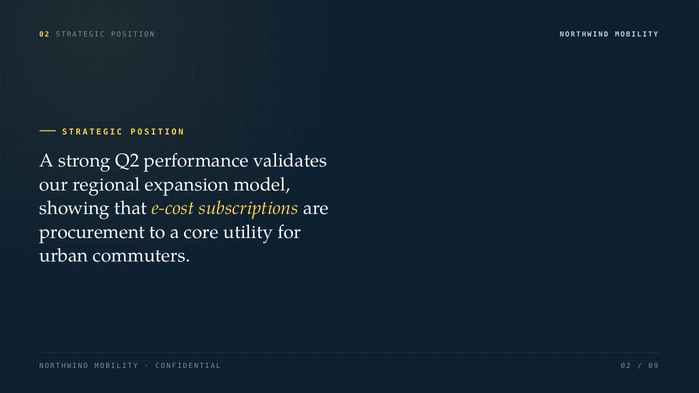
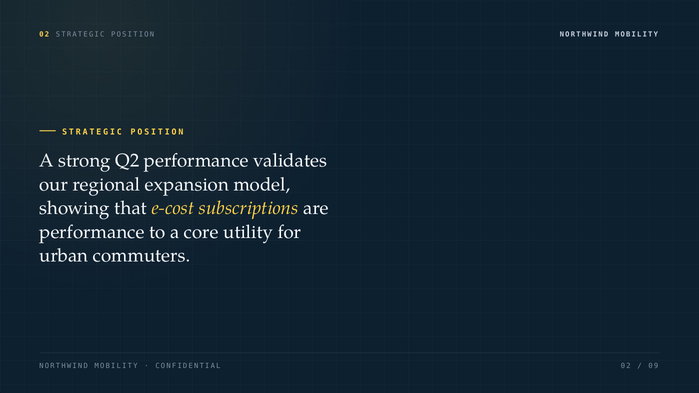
procurement: procurement -> performance (92, 232)
